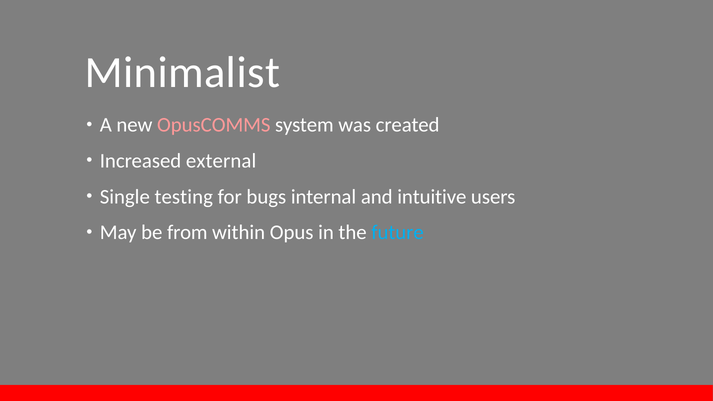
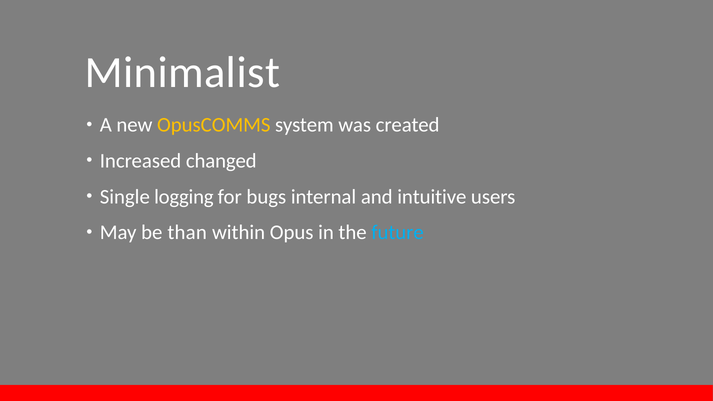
OpusCOMMS colour: pink -> yellow (214, 125)
external: external -> changed (221, 161)
testing: testing -> logging (184, 197)
from: from -> than (187, 233)
